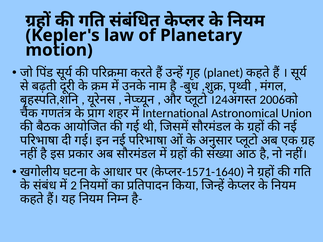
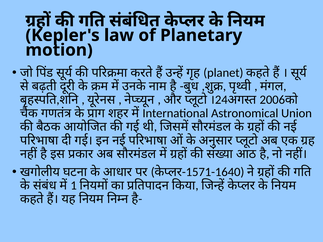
2: 2 -> 1 (74, 186)
